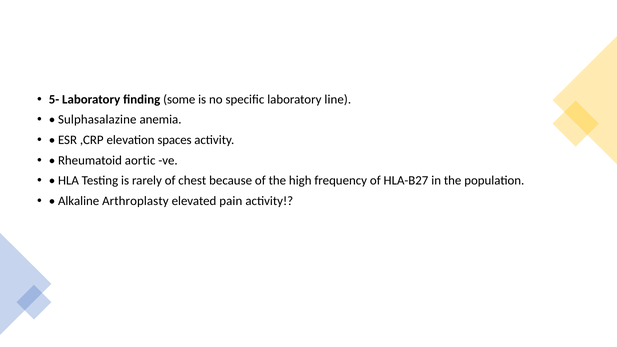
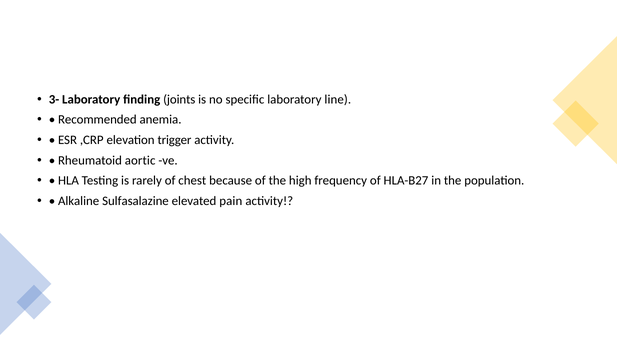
5-: 5- -> 3- (54, 99)
some: some -> joints (179, 99)
Sulphasalazine: Sulphasalazine -> Recommended (97, 120)
spaces: spaces -> trigger (174, 140)
Arthroplasty: Arthroplasty -> Sulfasalazine (135, 201)
